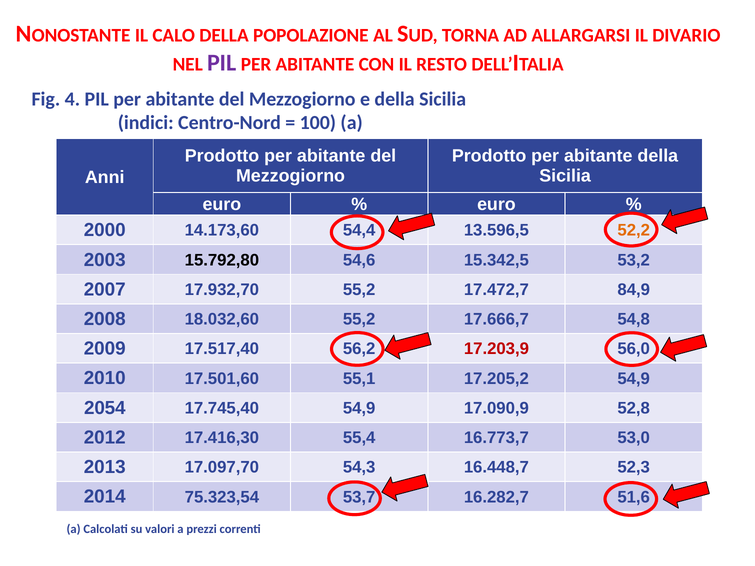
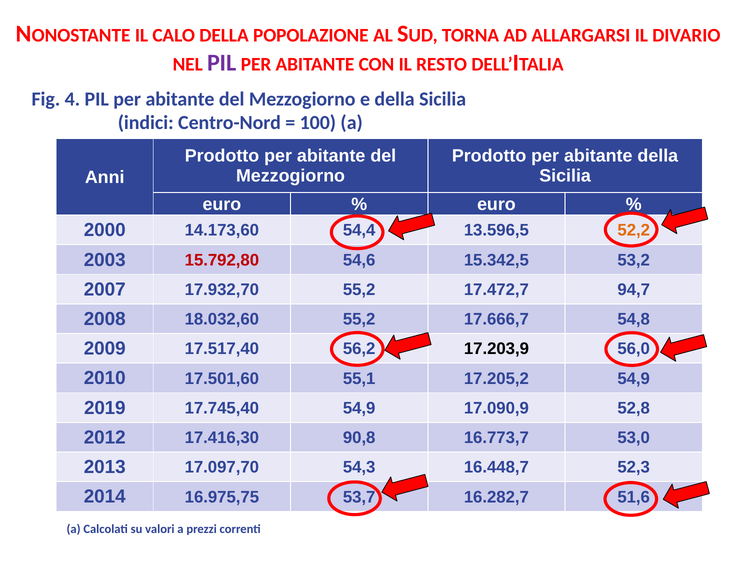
15.792,80 colour: black -> red (222, 260)
84,9: 84,9 -> 94,7 (634, 290)
17.203,9 colour: red -> black (496, 349)
2054: 2054 -> 2019 (105, 408)
55,4: 55,4 -> 90,8 (359, 438)
75.323,54: 75.323,54 -> 16.975,75 (222, 497)
